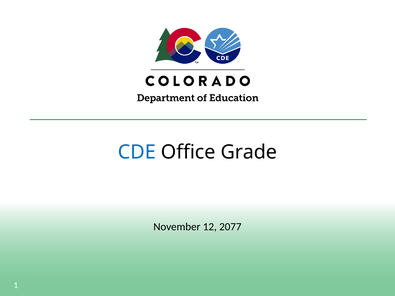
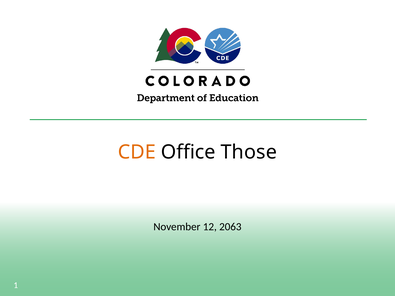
CDE colour: blue -> orange (137, 152)
Grade: Grade -> Those (249, 152)
2077: 2077 -> 2063 (230, 227)
